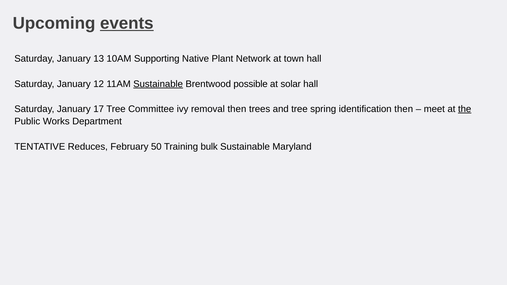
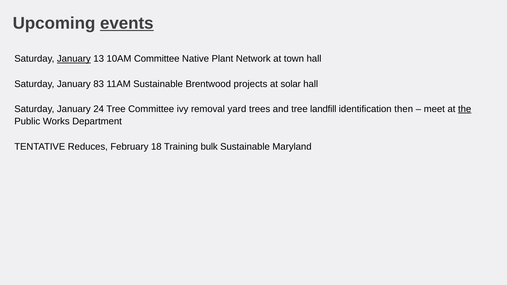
January underline: none -> present (74, 59)
10AM Supporting: Supporting -> Committee (157, 59)
12: 12 -> 83 (99, 84)
Sustainable underline: present -> none (158, 84)
possible: possible -> projects (250, 84)
17: 17 -> 24 (99, 109)
removal then: then -> yard (237, 109)
spring: spring -> landfill (323, 109)
50: 50 -> 18 (156, 147)
